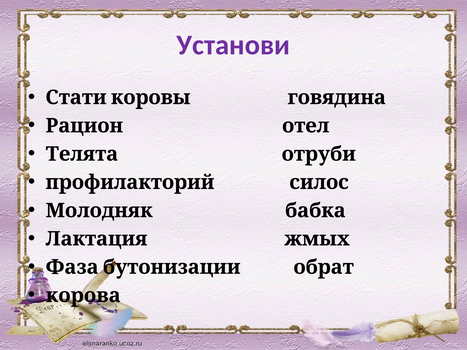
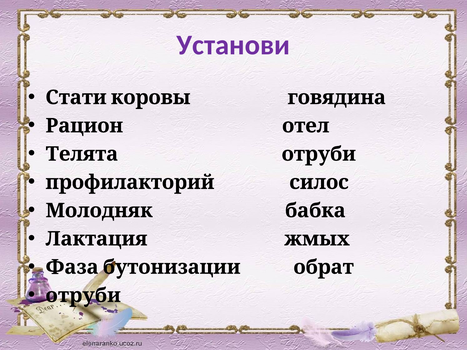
корова: корова -> отруби (83, 296)
